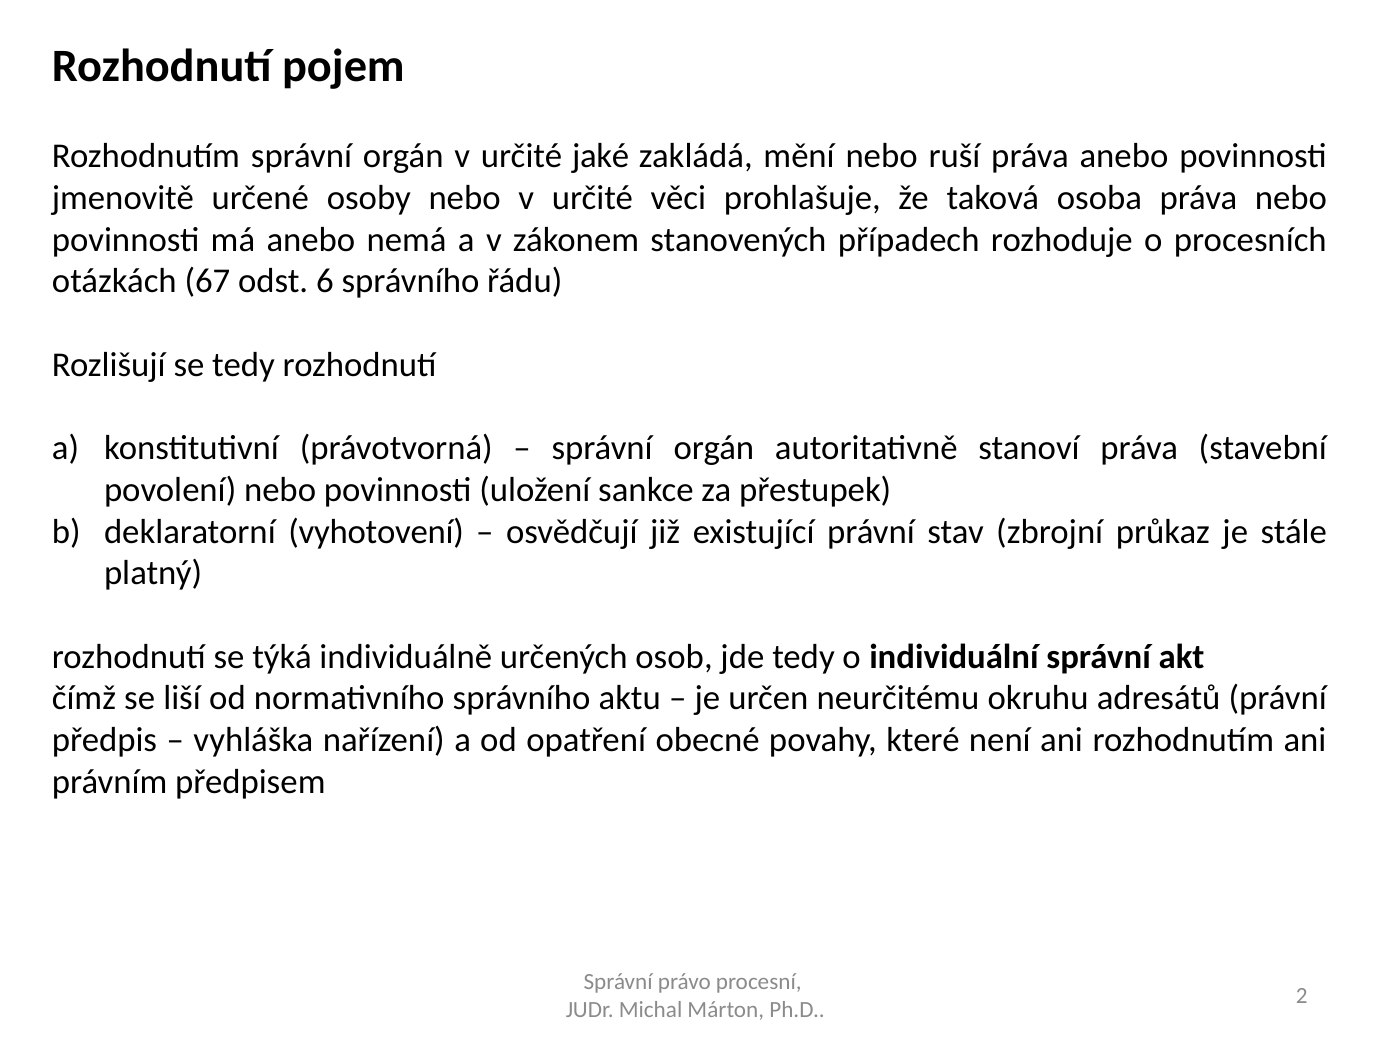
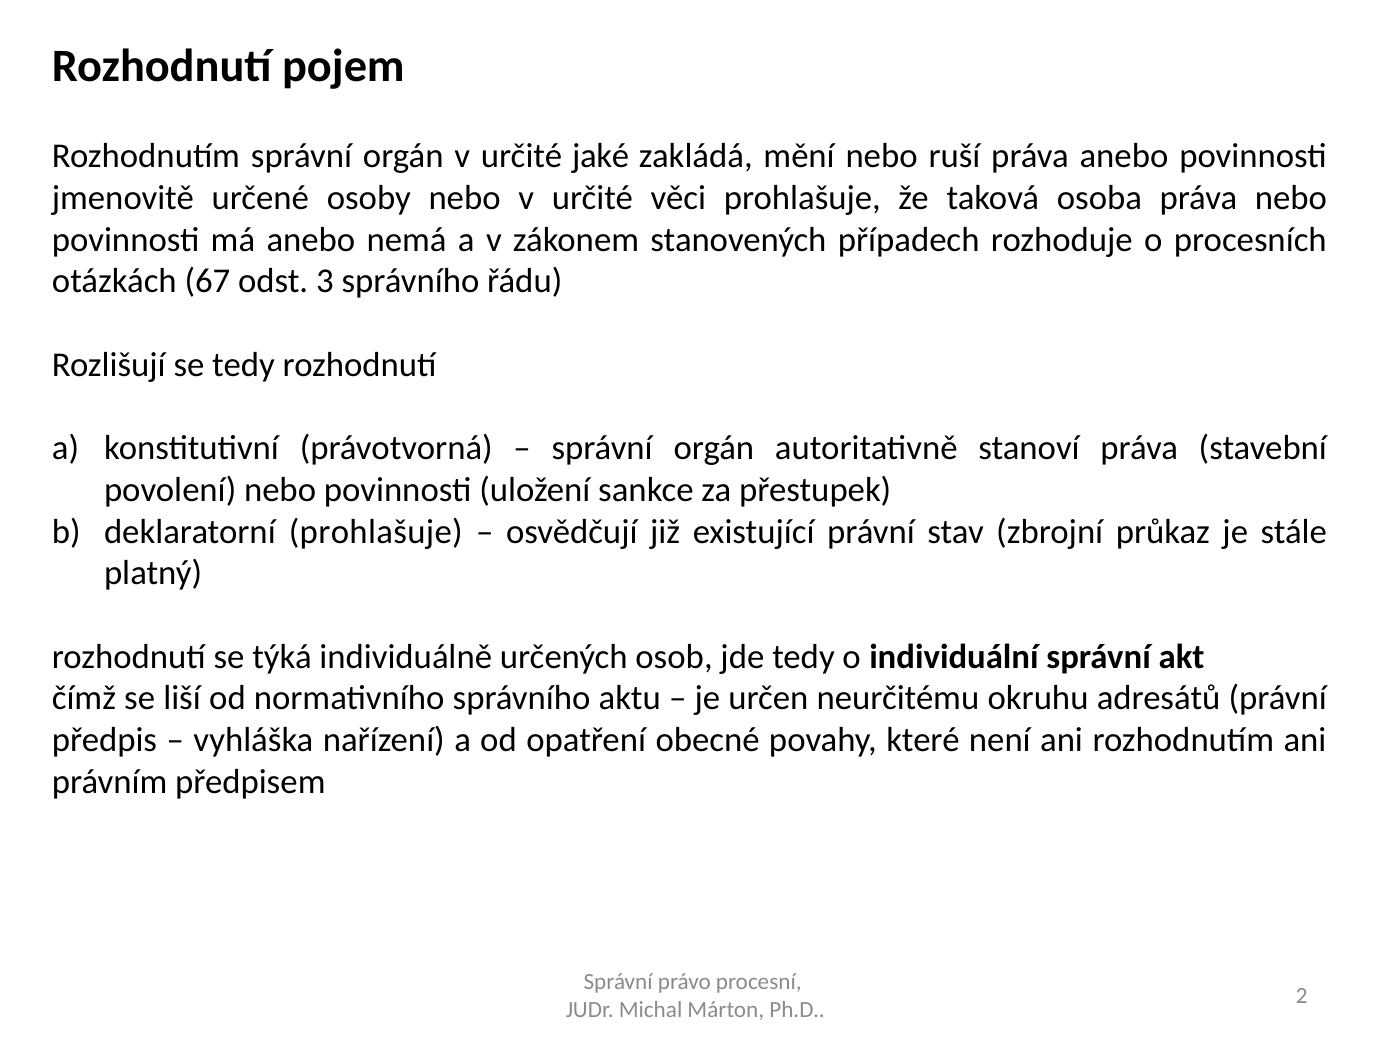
6: 6 -> 3 (325, 281)
deklaratorní vyhotovení: vyhotovení -> prohlašuje (376, 532)
